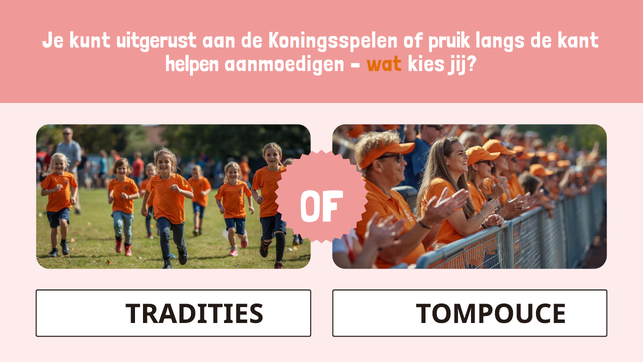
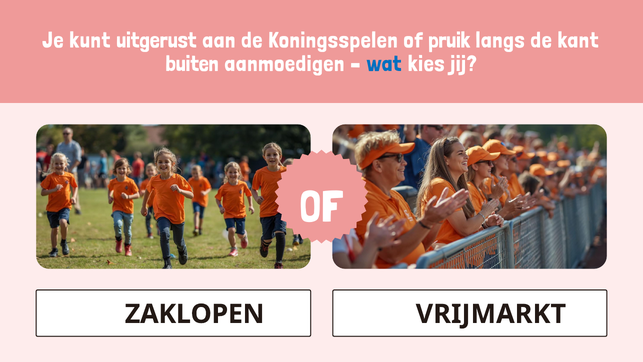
helpen: helpen -> buiten (192, 64)
wat colour: orange -> blue (384, 64)
TRADITIES: TRADITIES -> ZAKLOPEN (195, 314)
TOMPOUCE: TOMPOUCE -> VRIJMARKT (491, 314)
